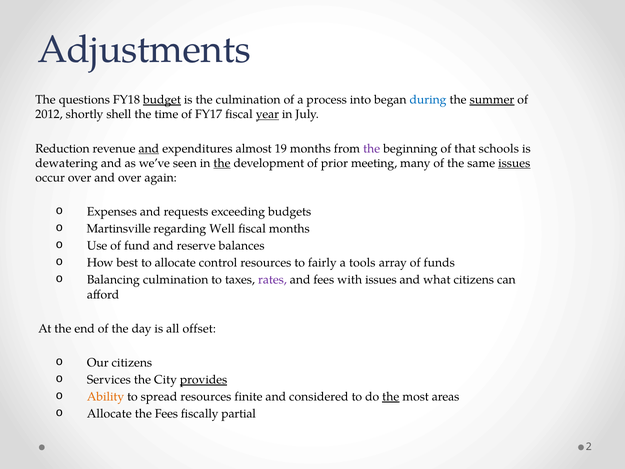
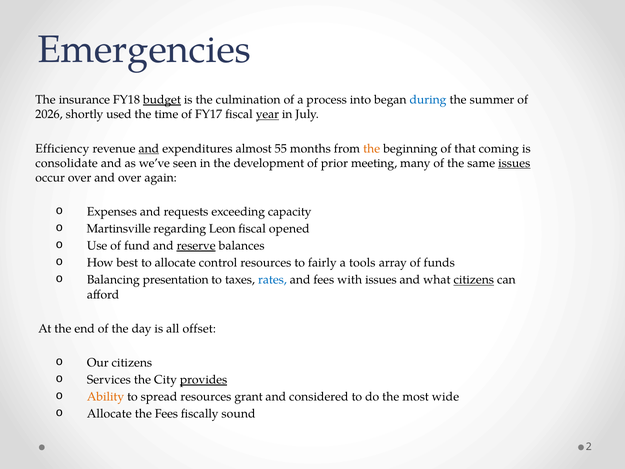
Adjustments: Adjustments -> Emergencies (144, 50)
questions: questions -> insurance (84, 100)
summer underline: present -> none (492, 100)
2012: 2012 -> 2026 (49, 114)
shell: shell -> used (119, 114)
Reduction: Reduction -> Efficiency (62, 148)
19: 19 -> 55 (281, 148)
the colour: purple -> orange (372, 148)
schools: schools -> coming (499, 148)
dewatering: dewatering -> consolidate (67, 163)
the underline: present -> none (222, 163)
budgets: budgets -> capacity (290, 212)
Well: Well -> Leon (222, 229)
fiscal months: months -> opened (289, 229)
reserve underline: none -> present (196, 246)
Balancing culmination: culmination -> presentation (176, 280)
rates colour: purple -> blue (272, 280)
citizens underline: none -> present (474, 280)
finite: finite -> grant (249, 397)
the underline: present -> none (391, 397)
areas: areas -> wide (445, 397)
partial: partial -> sound (238, 414)
